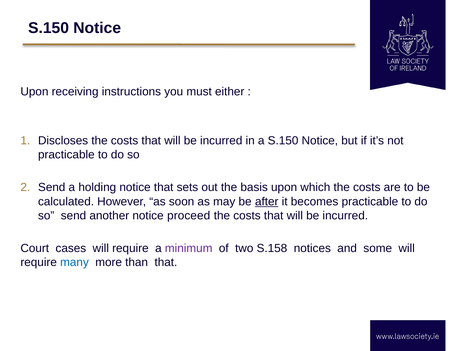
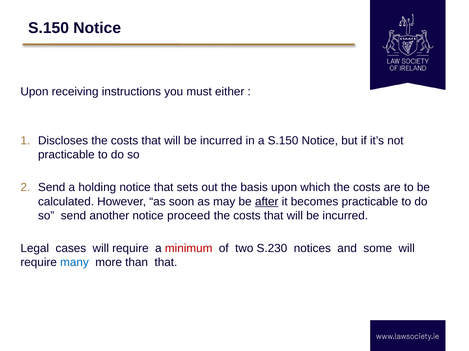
Court: Court -> Legal (35, 249)
minimum colour: purple -> red (189, 249)
S.158: S.158 -> S.230 (272, 249)
